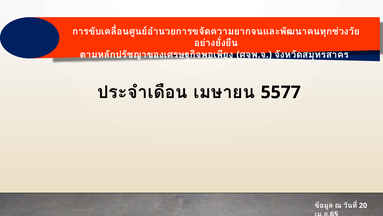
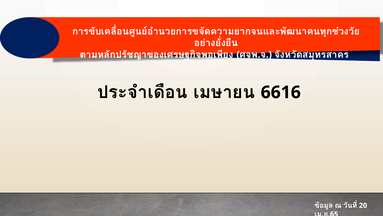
5577: 5577 -> 6616 (281, 92)
